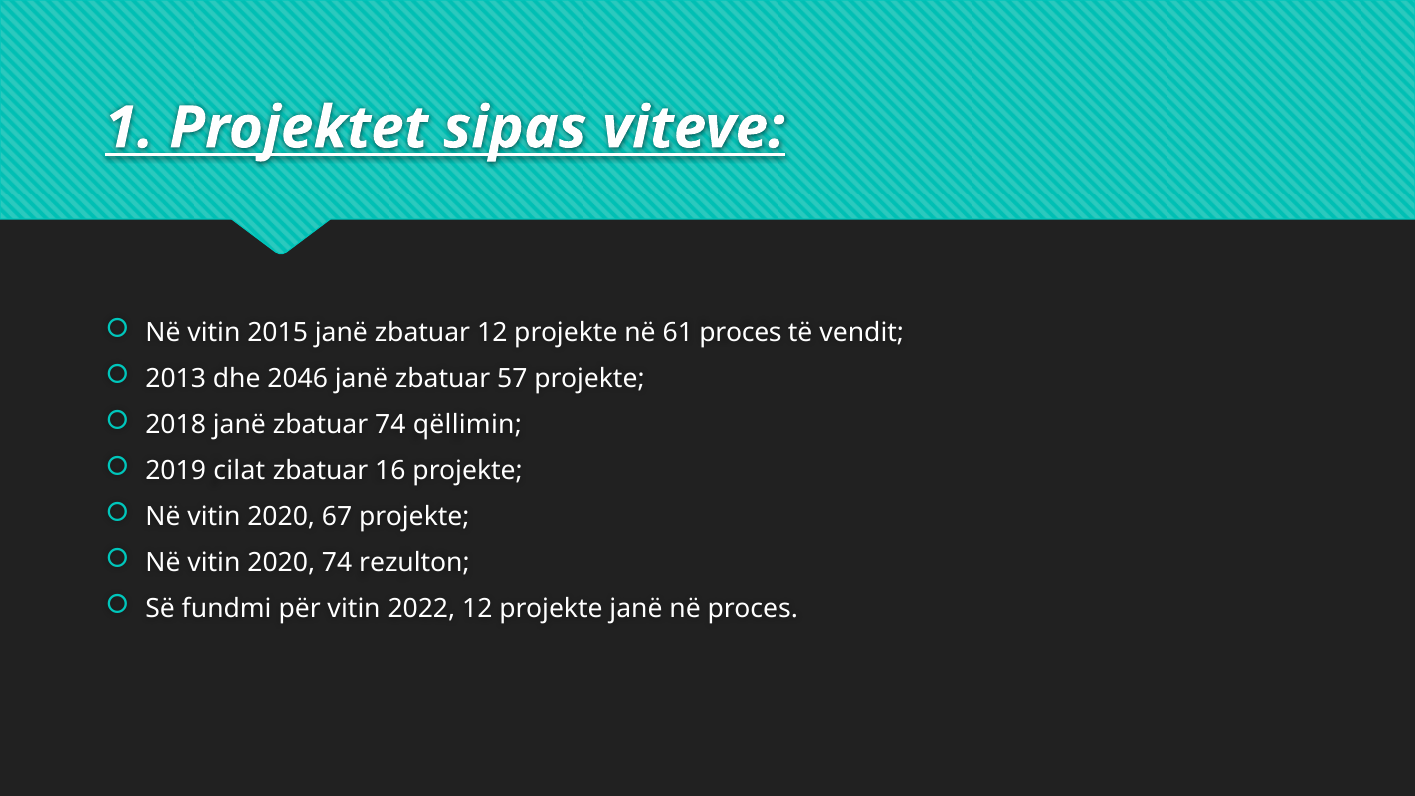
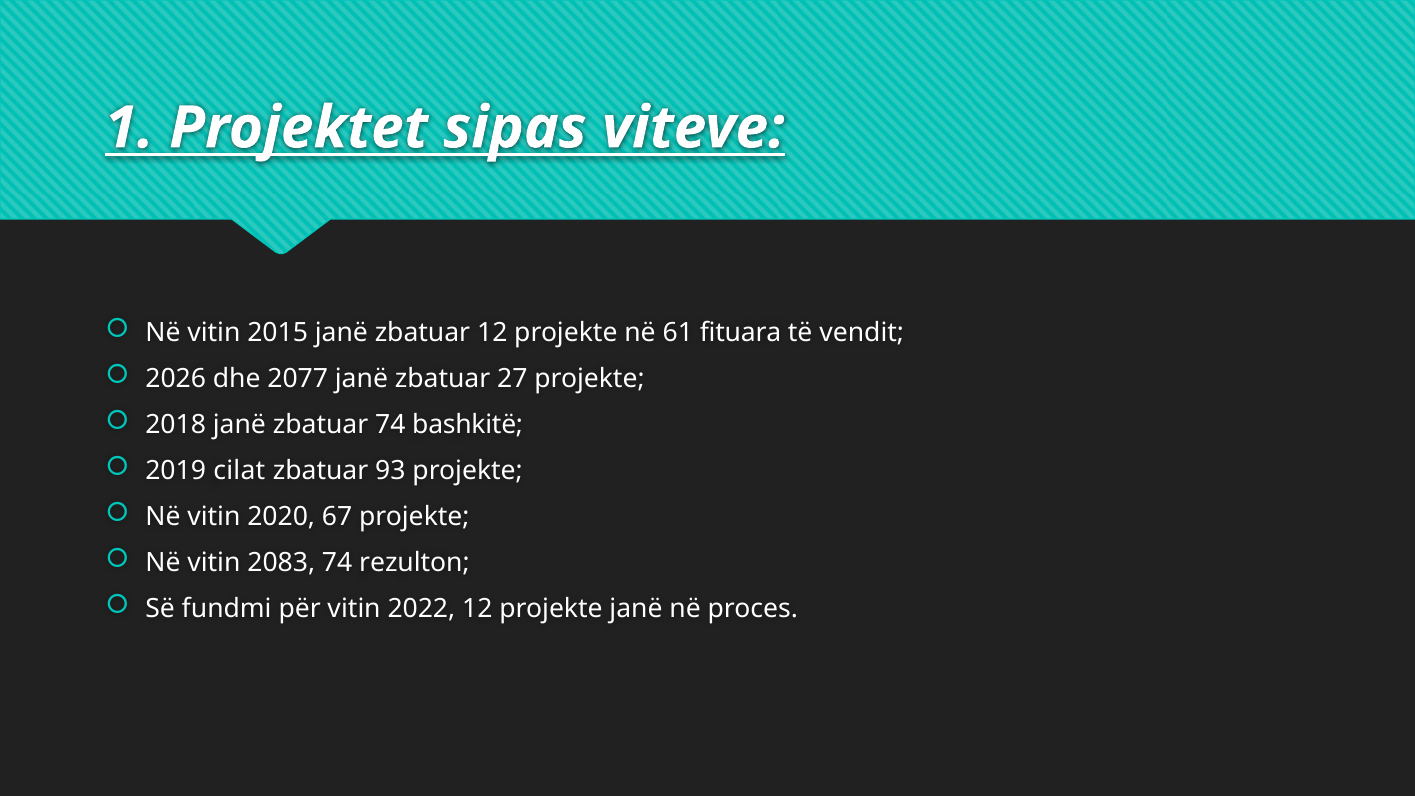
61 proces: proces -> fituara (740, 333)
2013: 2013 -> 2026 (176, 379)
2046: 2046 -> 2077 (298, 379)
57: 57 -> 27 (512, 379)
qëllimin: qëllimin -> bashkitë (468, 425)
16: 16 -> 93 (390, 471)
2020: 2020 -> 2083 (281, 563)
